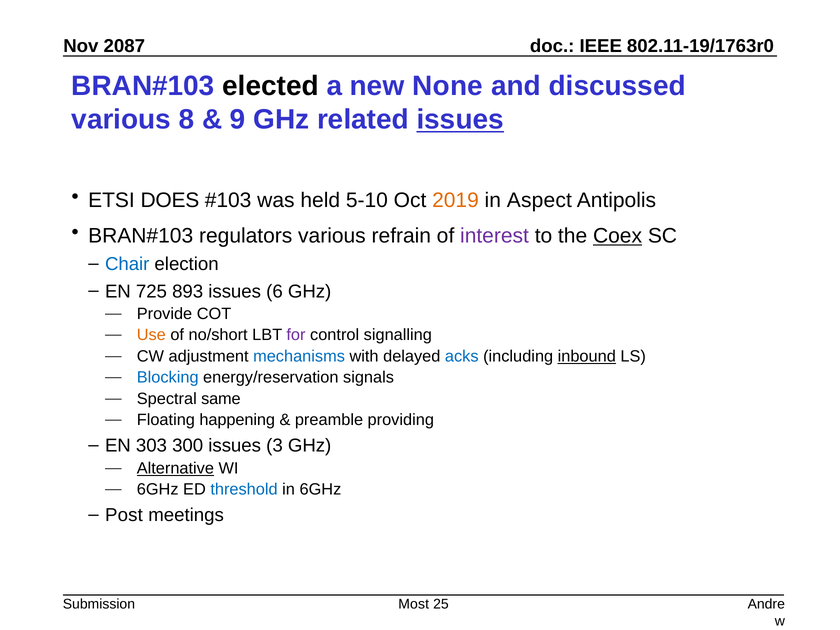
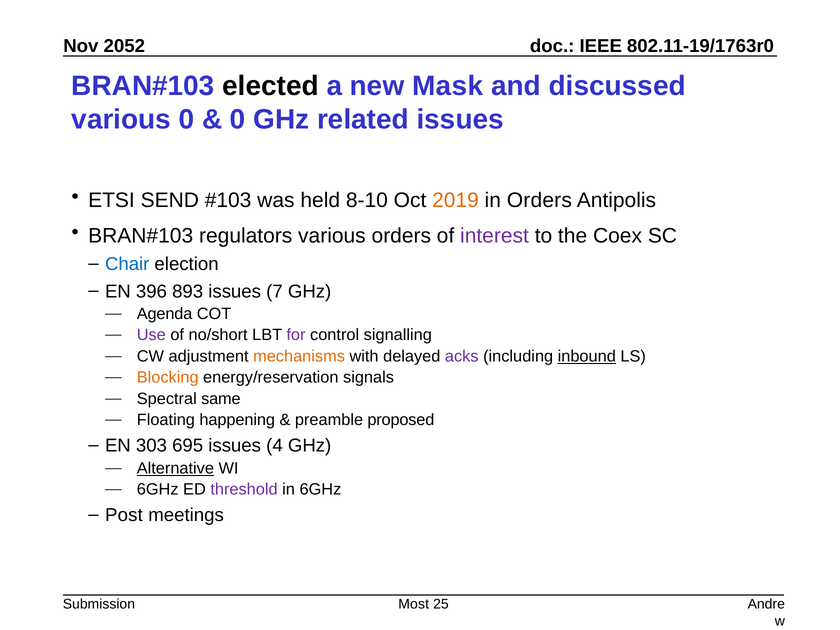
2087: 2087 -> 2052 (124, 46)
None: None -> Mask (448, 86)
various 8: 8 -> 0 (186, 120)
9: 9 -> 0 (238, 120)
issues underline: present -> none (460, 120)
DOES: DOES -> SEND (170, 200)
5-10: 5-10 -> 8-10 (367, 200)
in Aspect: Aspect -> Orders (539, 200)
various refrain: refrain -> orders (401, 236)
Coex underline: present -> none (618, 236)
725: 725 -> 396 (151, 291)
6: 6 -> 7 (274, 291)
Provide: Provide -> Agenda (165, 314)
Use colour: orange -> purple (151, 335)
mechanisms colour: blue -> orange (299, 356)
acks colour: blue -> purple (462, 356)
Blocking colour: blue -> orange (168, 378)
providing: providing -> proposed (401, 420)
300: 300 -> 695 (188, 446)
3: 3 -> 4 (274, 446)
threshold colour: blue -> purple (244, 489)
